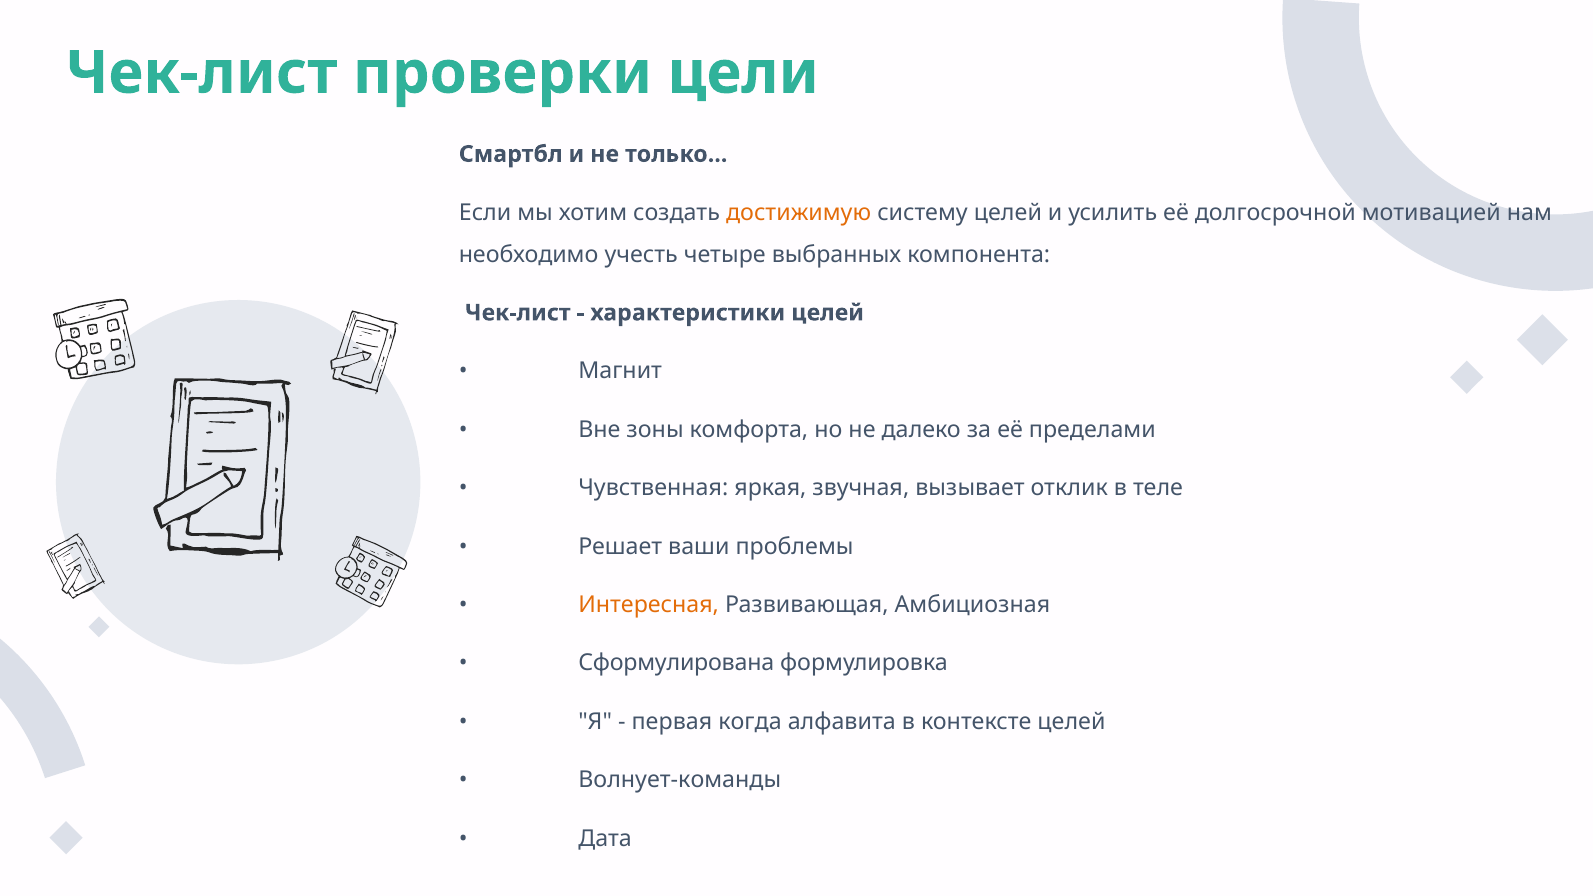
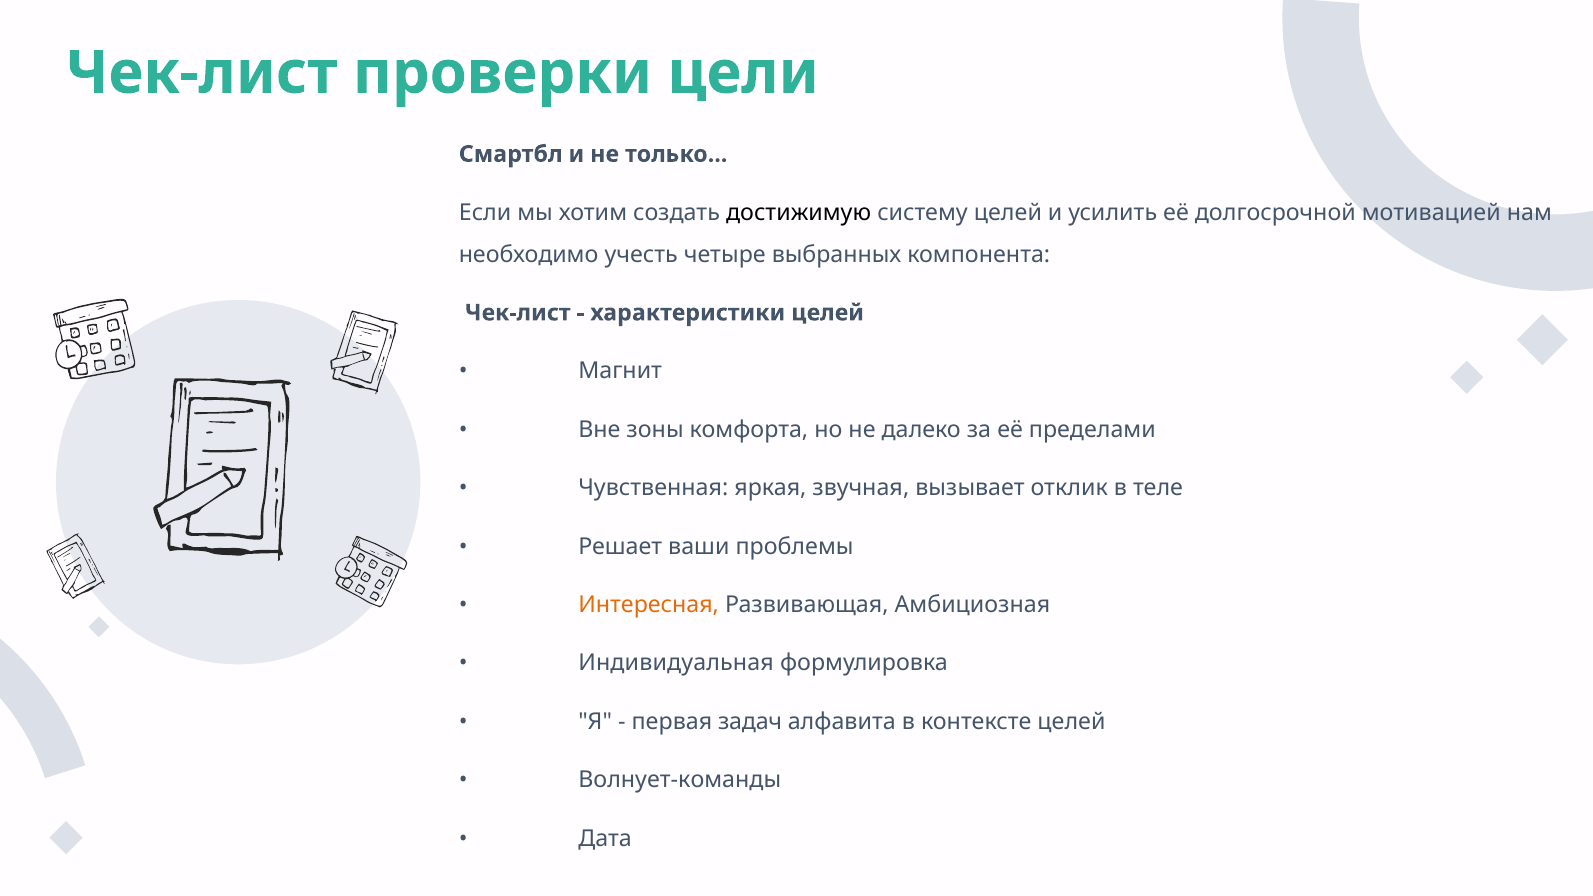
достижимую colour: orange -> black (799, 213)
Сформулирована: Сформулирована -> Индивидуальная (676, 663)
когда: когда -> задач (750, 722)
